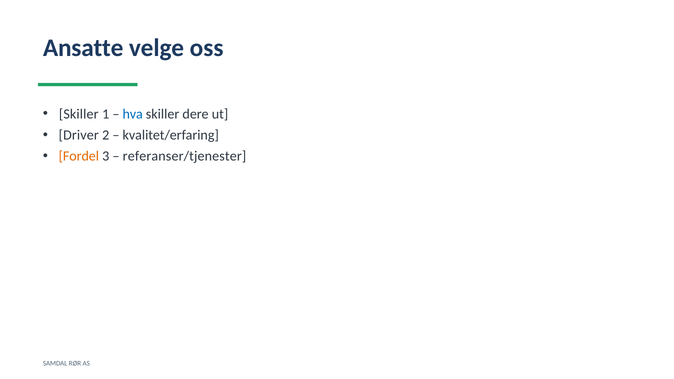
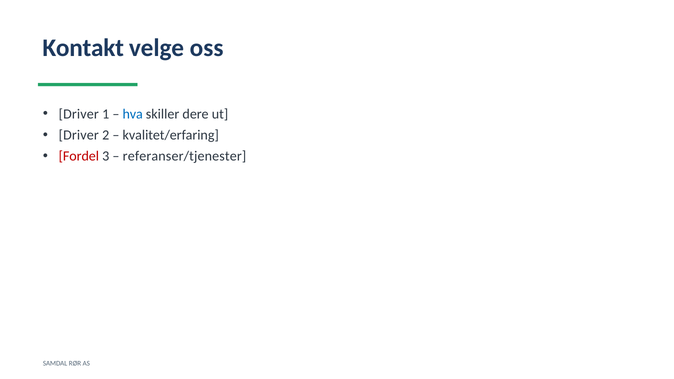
Ansatte: Ansatte -> Kontakt (83, 48)
Skiller: Skiller -> Driver (79, 114)
Fordel colour: orange -> red (79, 156)
